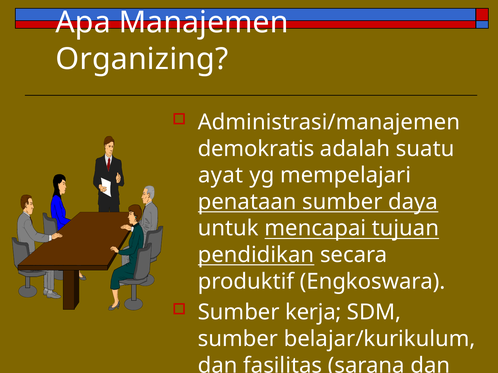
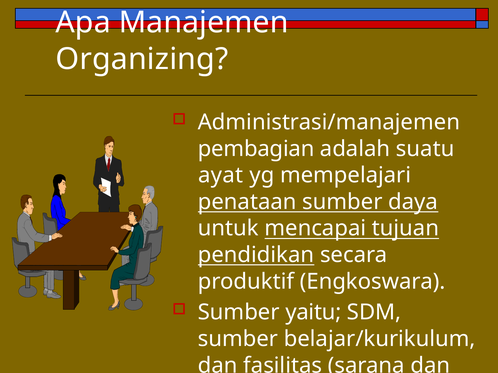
demokratis: demokratis -> pembagian (256, 149)
kerja: kerja -> yaitu (313, 313)
